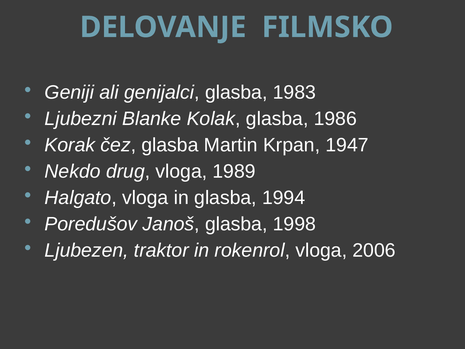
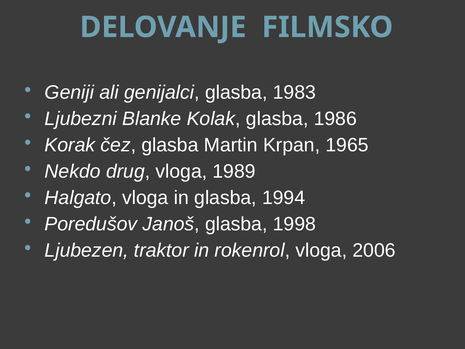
1947: 1947 -> 1965 (347, 145)
